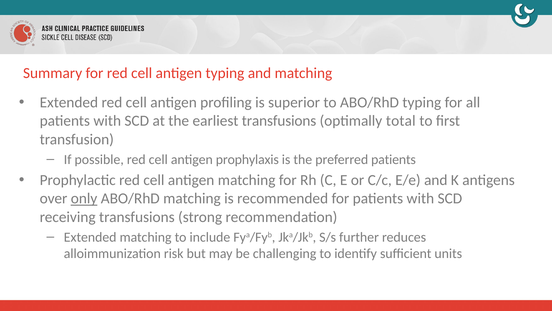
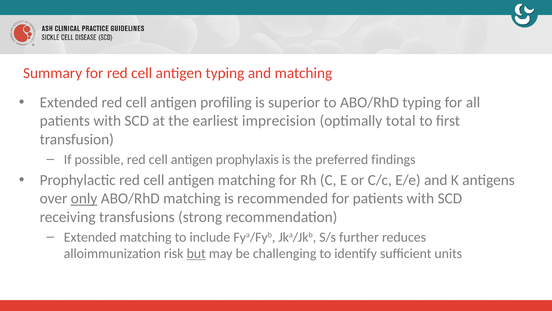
earliest transfusions: transfusions -> imprecision (279, 121)
preferred patients: patients -> findings (393, 159)
but underline: none -> present (196, 253)
